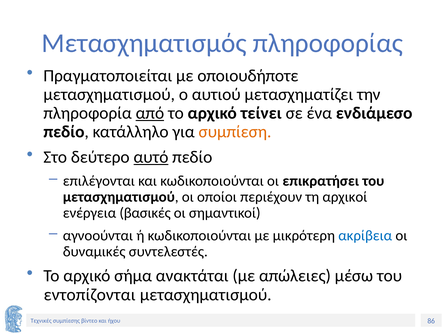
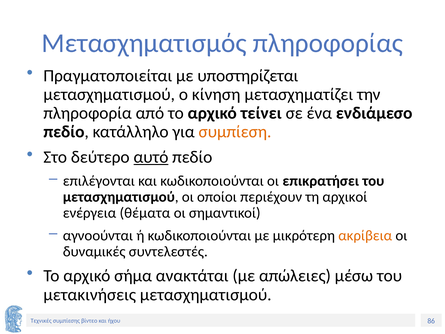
οποιουδήποτε: οποιουδήποτε -> υποστηρίζεται (248, 76)
αυτιού: αυτιού -> κίνηση (216, 94)
από underline: present -> none (150, 113)
βασικές: βασικές -> θέματα (145, 213)
ακρίβεια colour: blue -> orange (365, 235)
εντοπίζονται: εντοπίζονται -> μετακινήσεις (90, 294)
